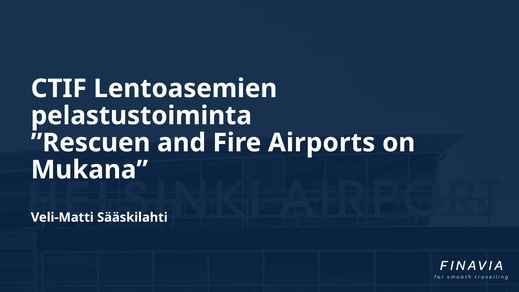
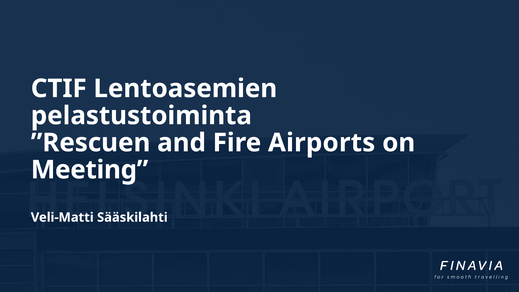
Mukana: Mukana -> Meeting (90, 170)
